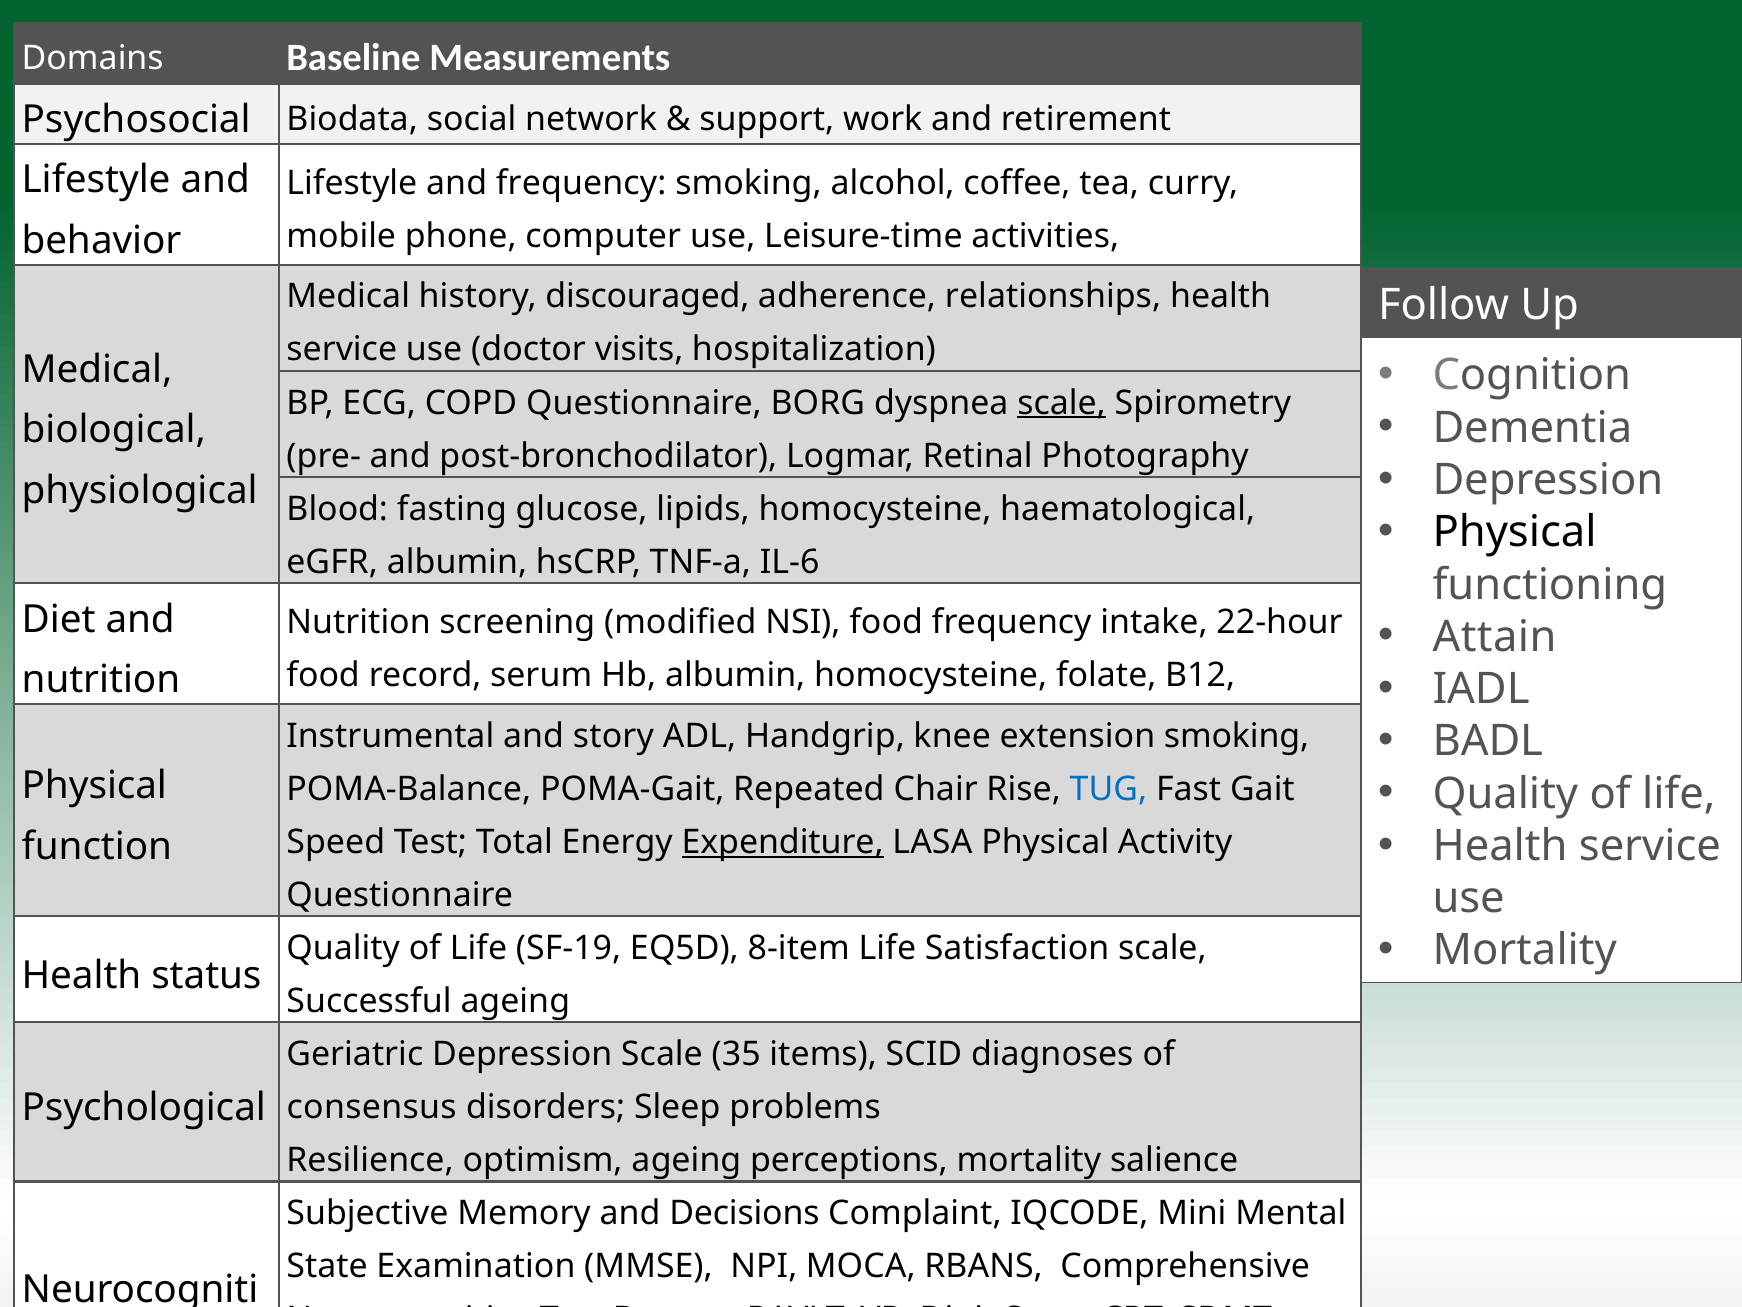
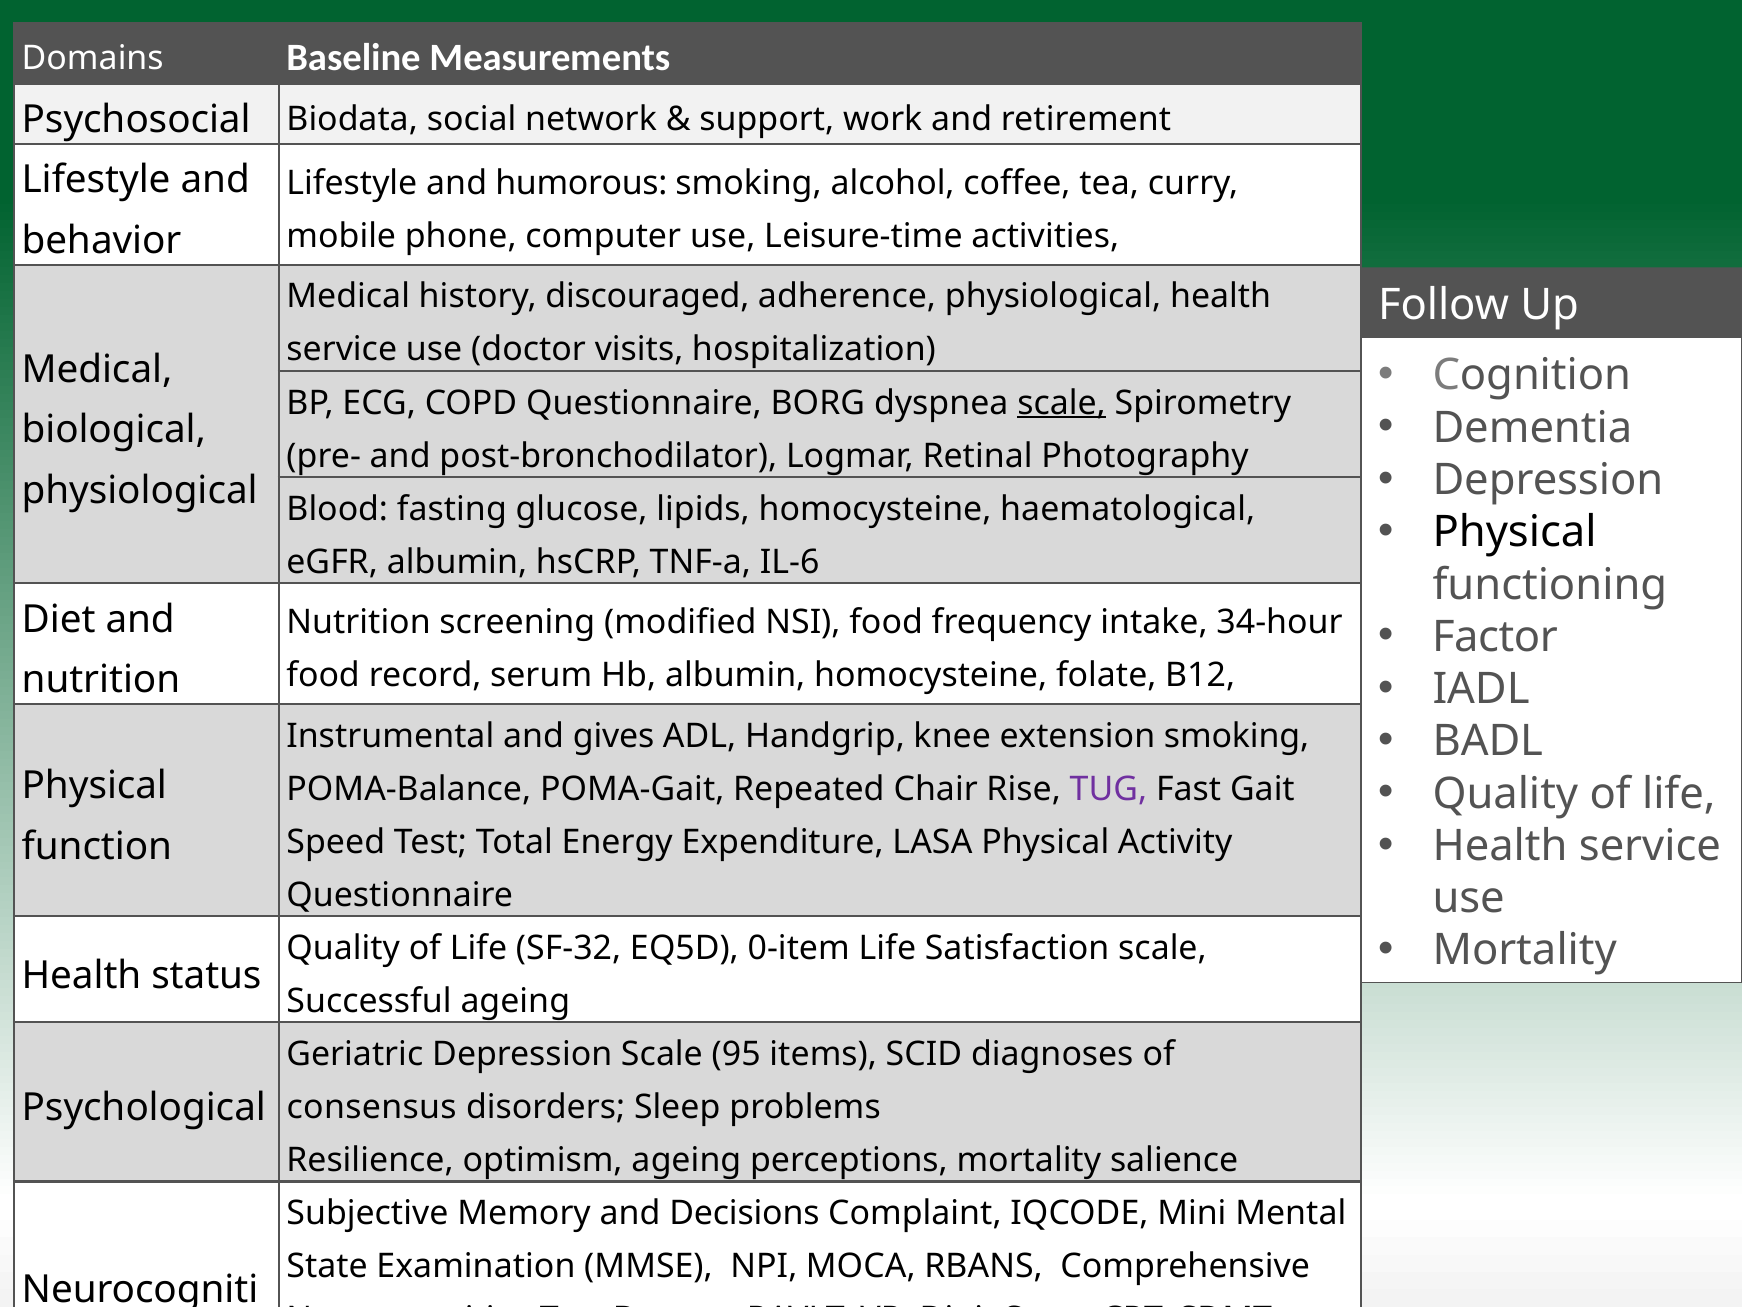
and frequency: frequency -> humorous (581, 183)
adherence relationships: relationships -> physiological (1053, 297)
22-hour: 22-hour -> 34-hour (1280, 622)
Attain: Attain -> Factor (1495, 637)
and story: story -> gives (614, 736)
TUG colour: blue -> purple (1108, 789)
Expenditure underline: present -> none (783, 842)
SF-19: SF-19 -> SF-32 (569, 948)
8-item: 8-item -> 0-item (799, 948)
35: 35 -> 95 (736, 1054)
